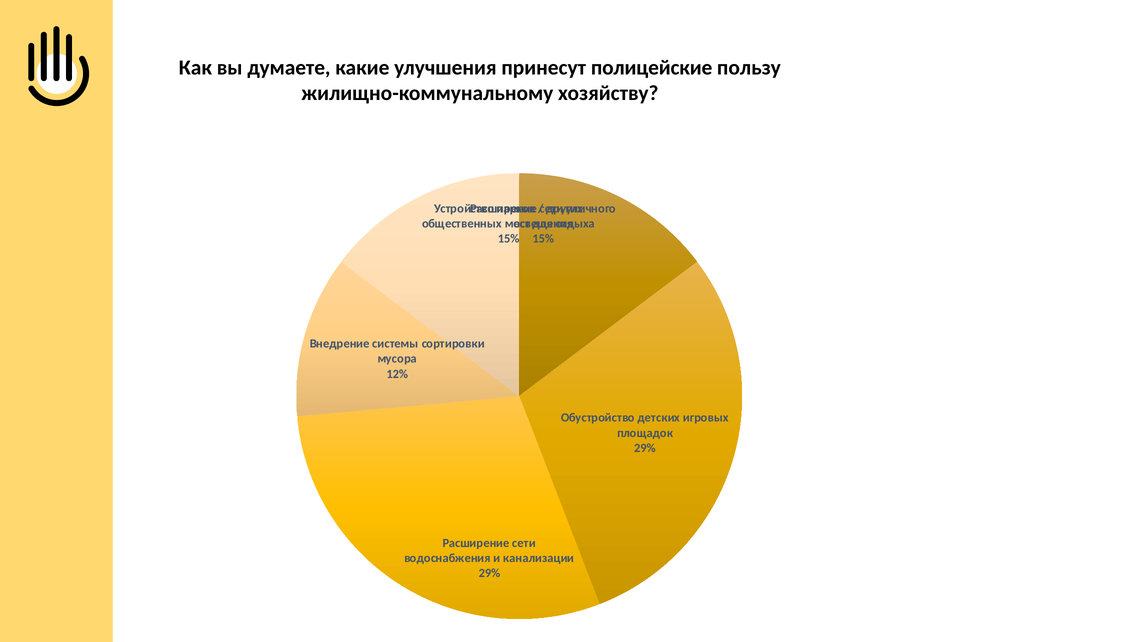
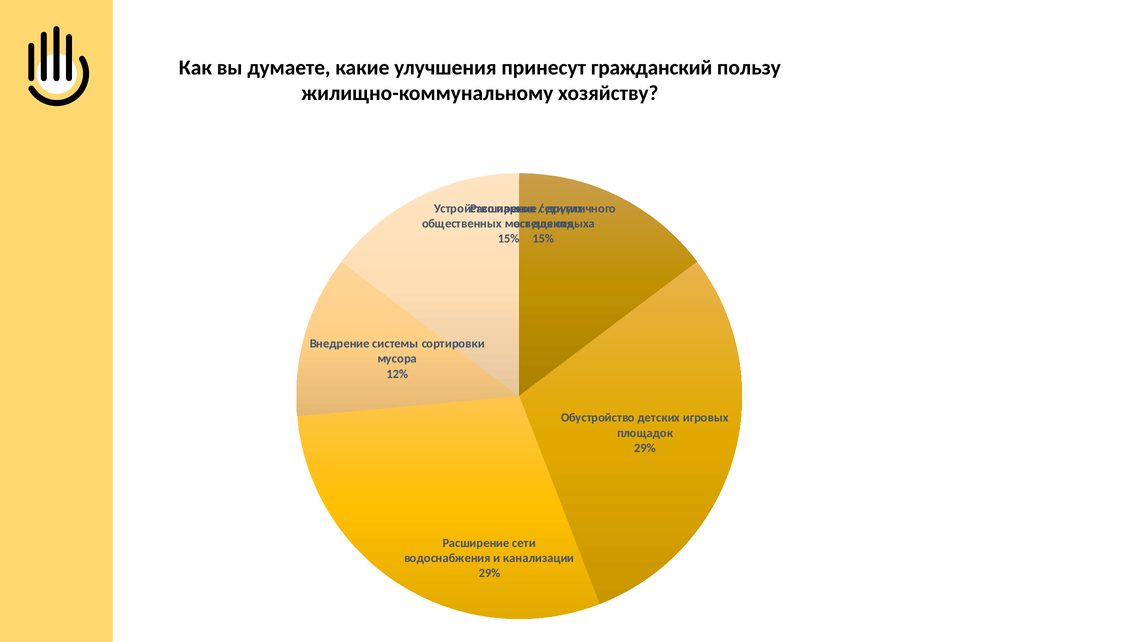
полицейские: полицейские -> гражданский (652, 68)
